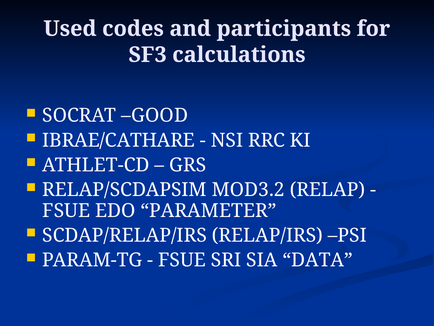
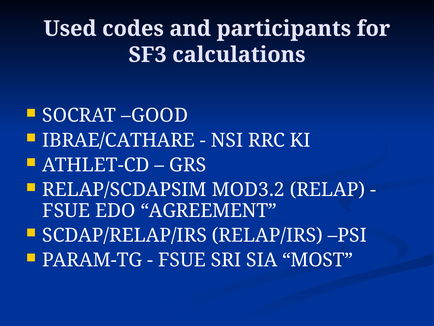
PARAMETER: PARAMETER -> AGREEMENT (209, 210)
DATA: DATA -> MOST (318, 260)
